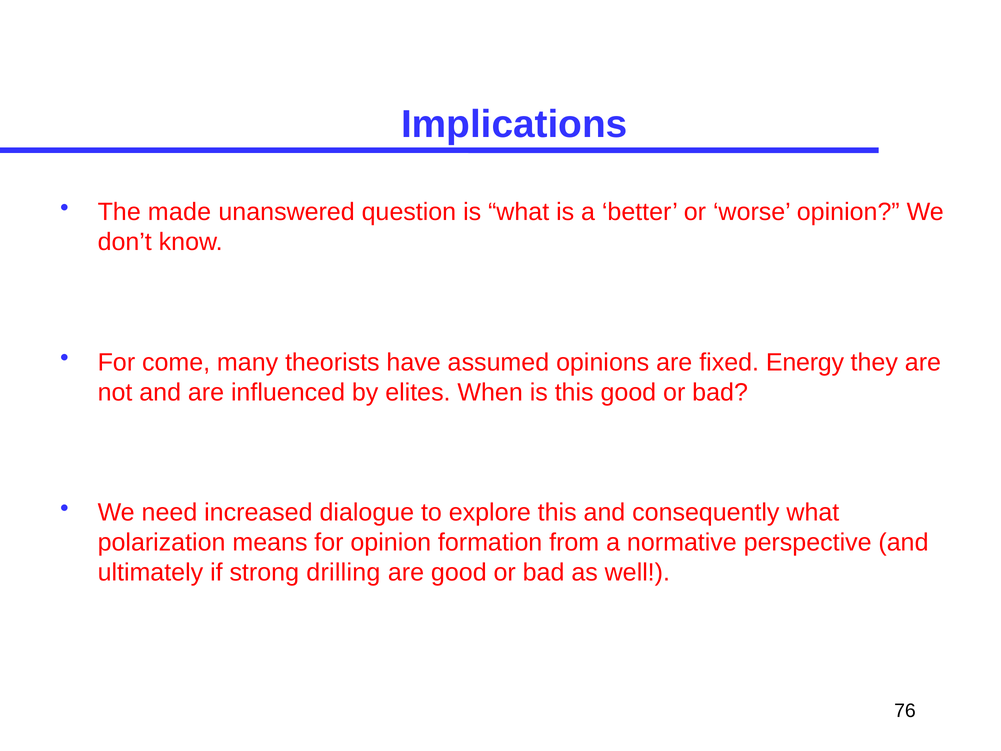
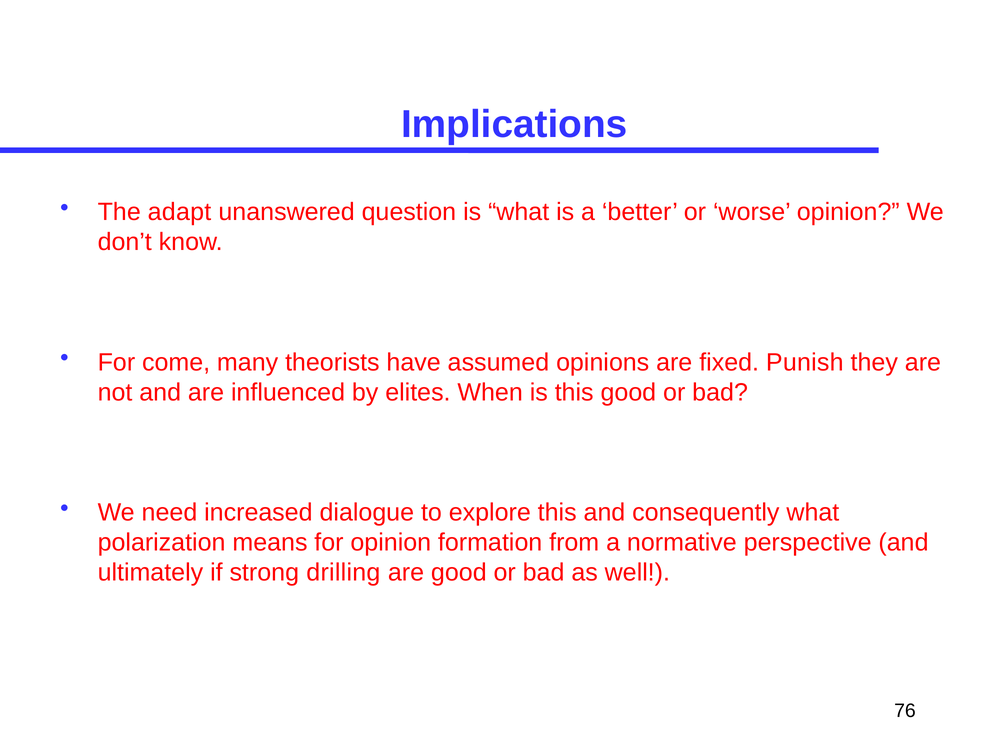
made: made -> adapt (179, 212)
Energy: Energy -> Punish (805, 362)
